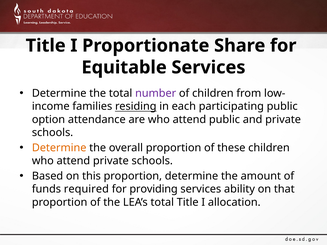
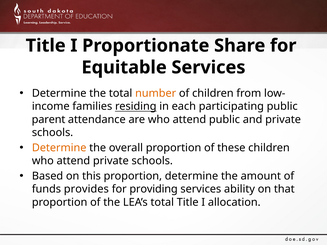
number colour: purple -> orange (156, 93)
option: option -> parent (49, 120)
required: required -> provides (86, 189)
